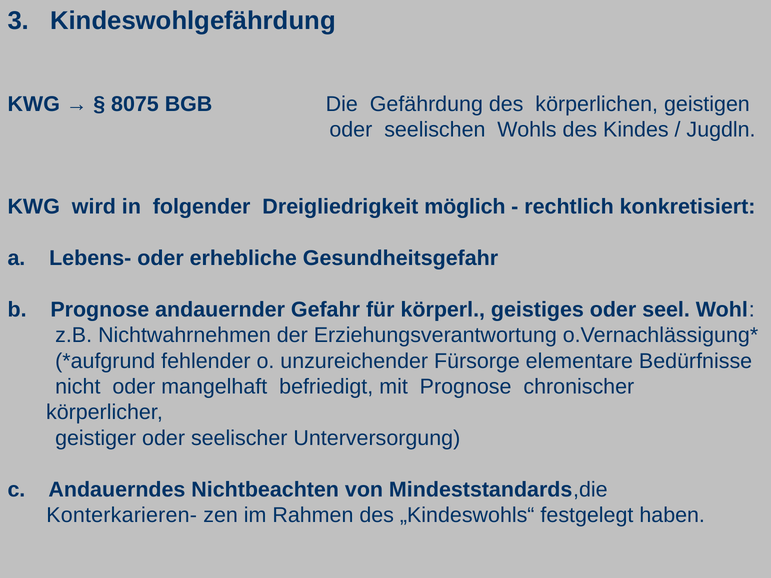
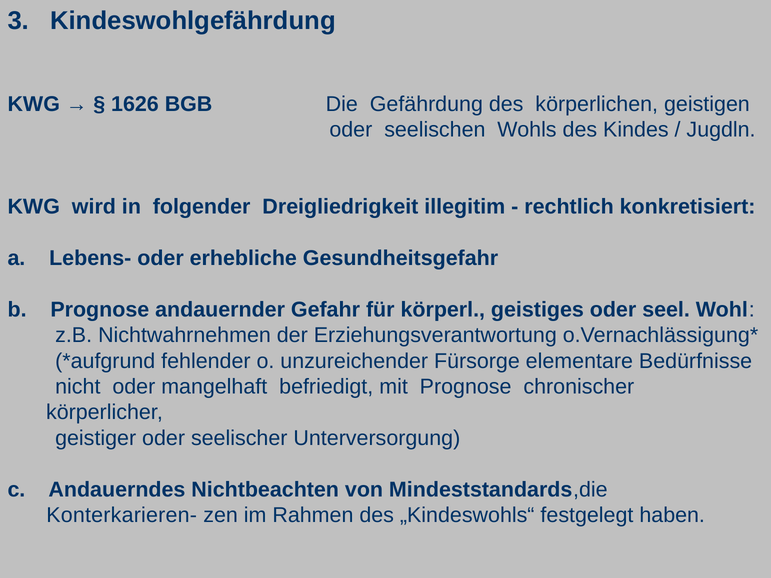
8075: 8075 -> 1626 (135, 104)
möglich: möglich -> illegitim (465, 207)
